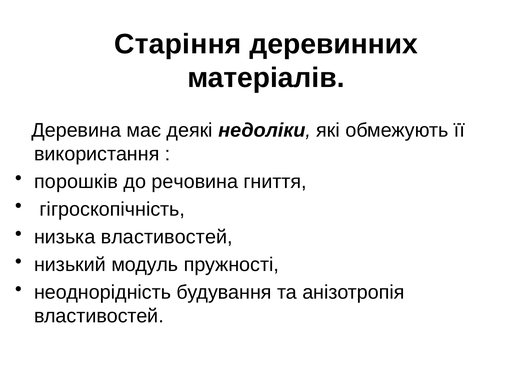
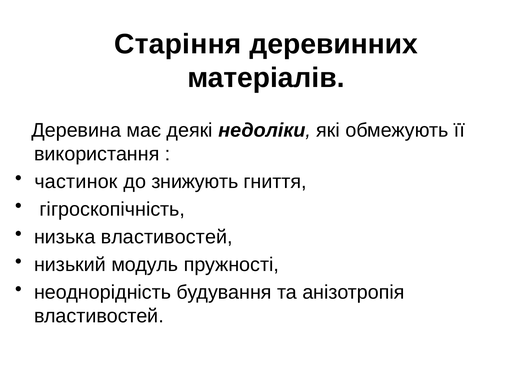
порошків: порошків -> частинок (76, 182)
речовина: речовина -> знижують (195, 182)
